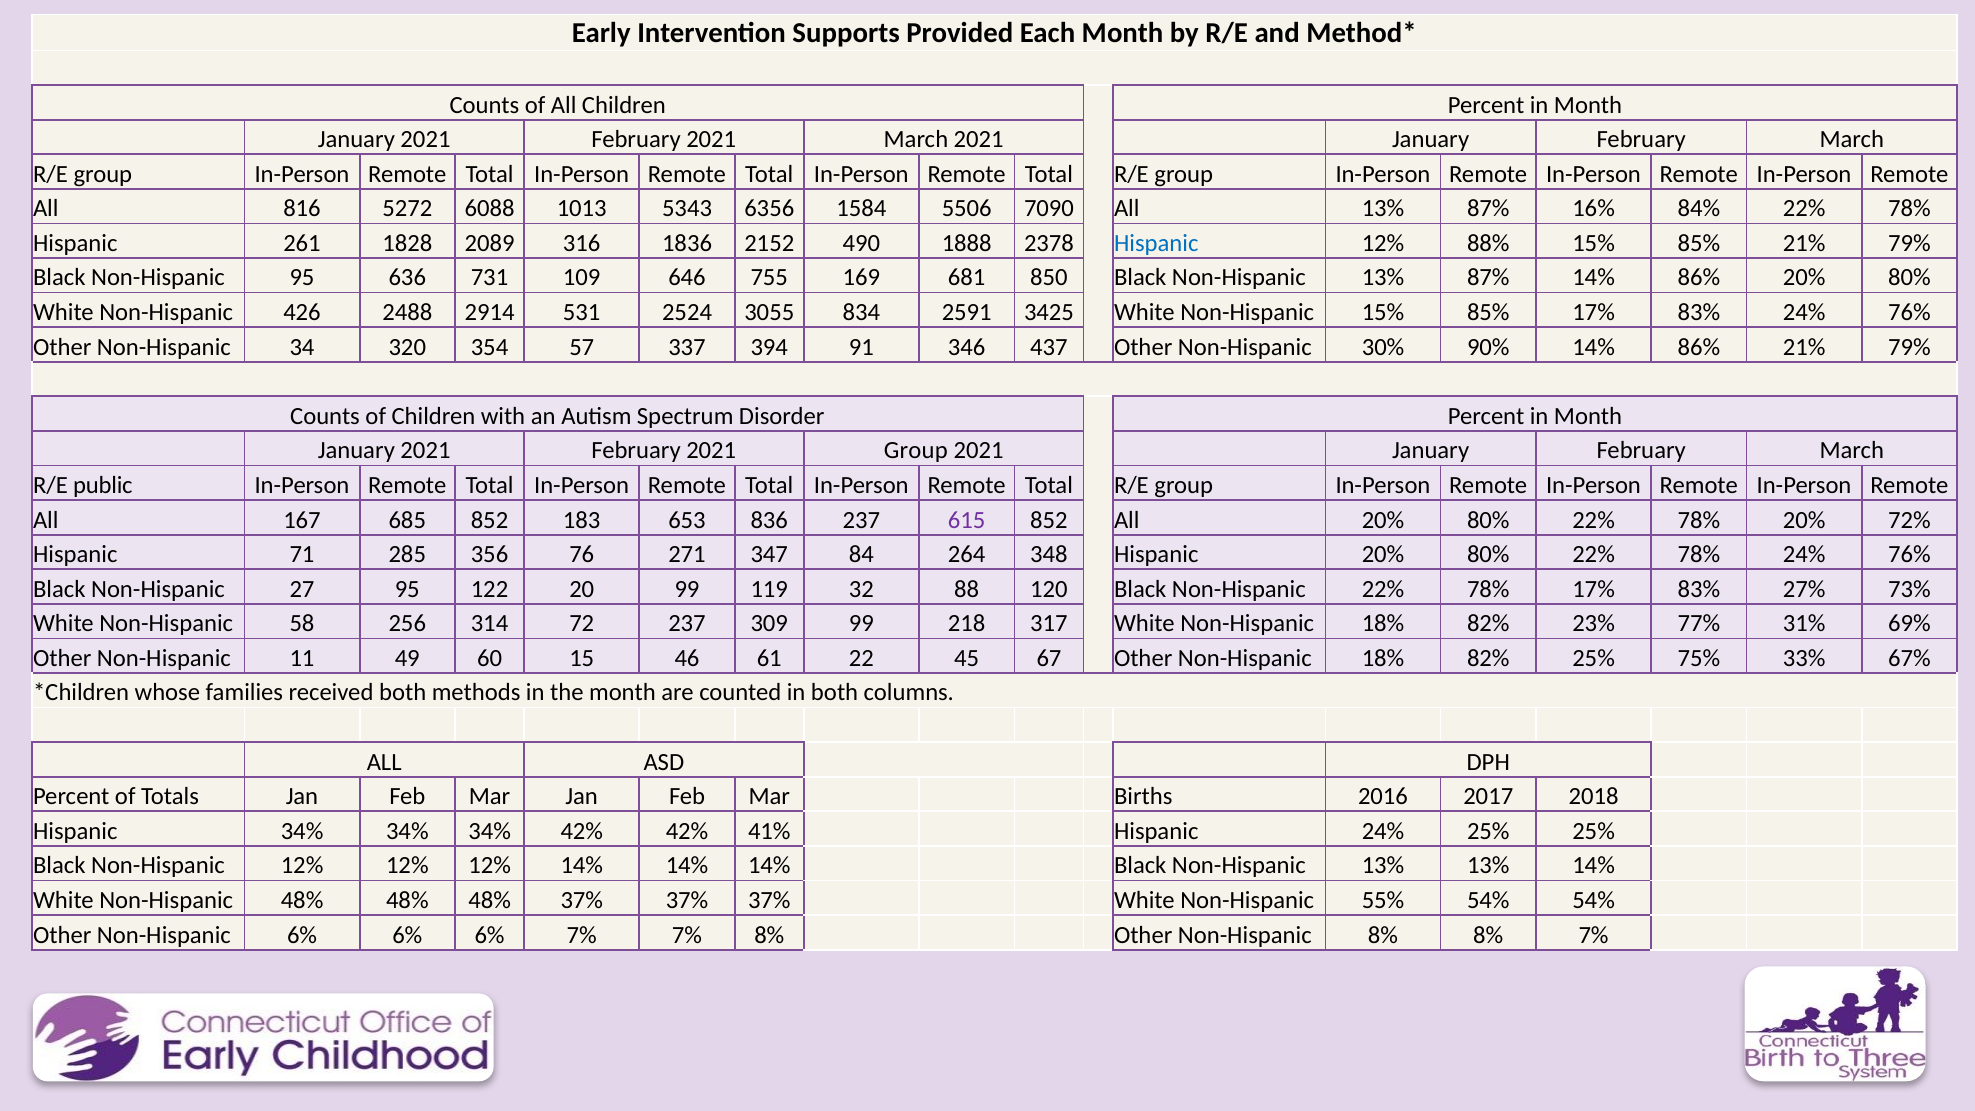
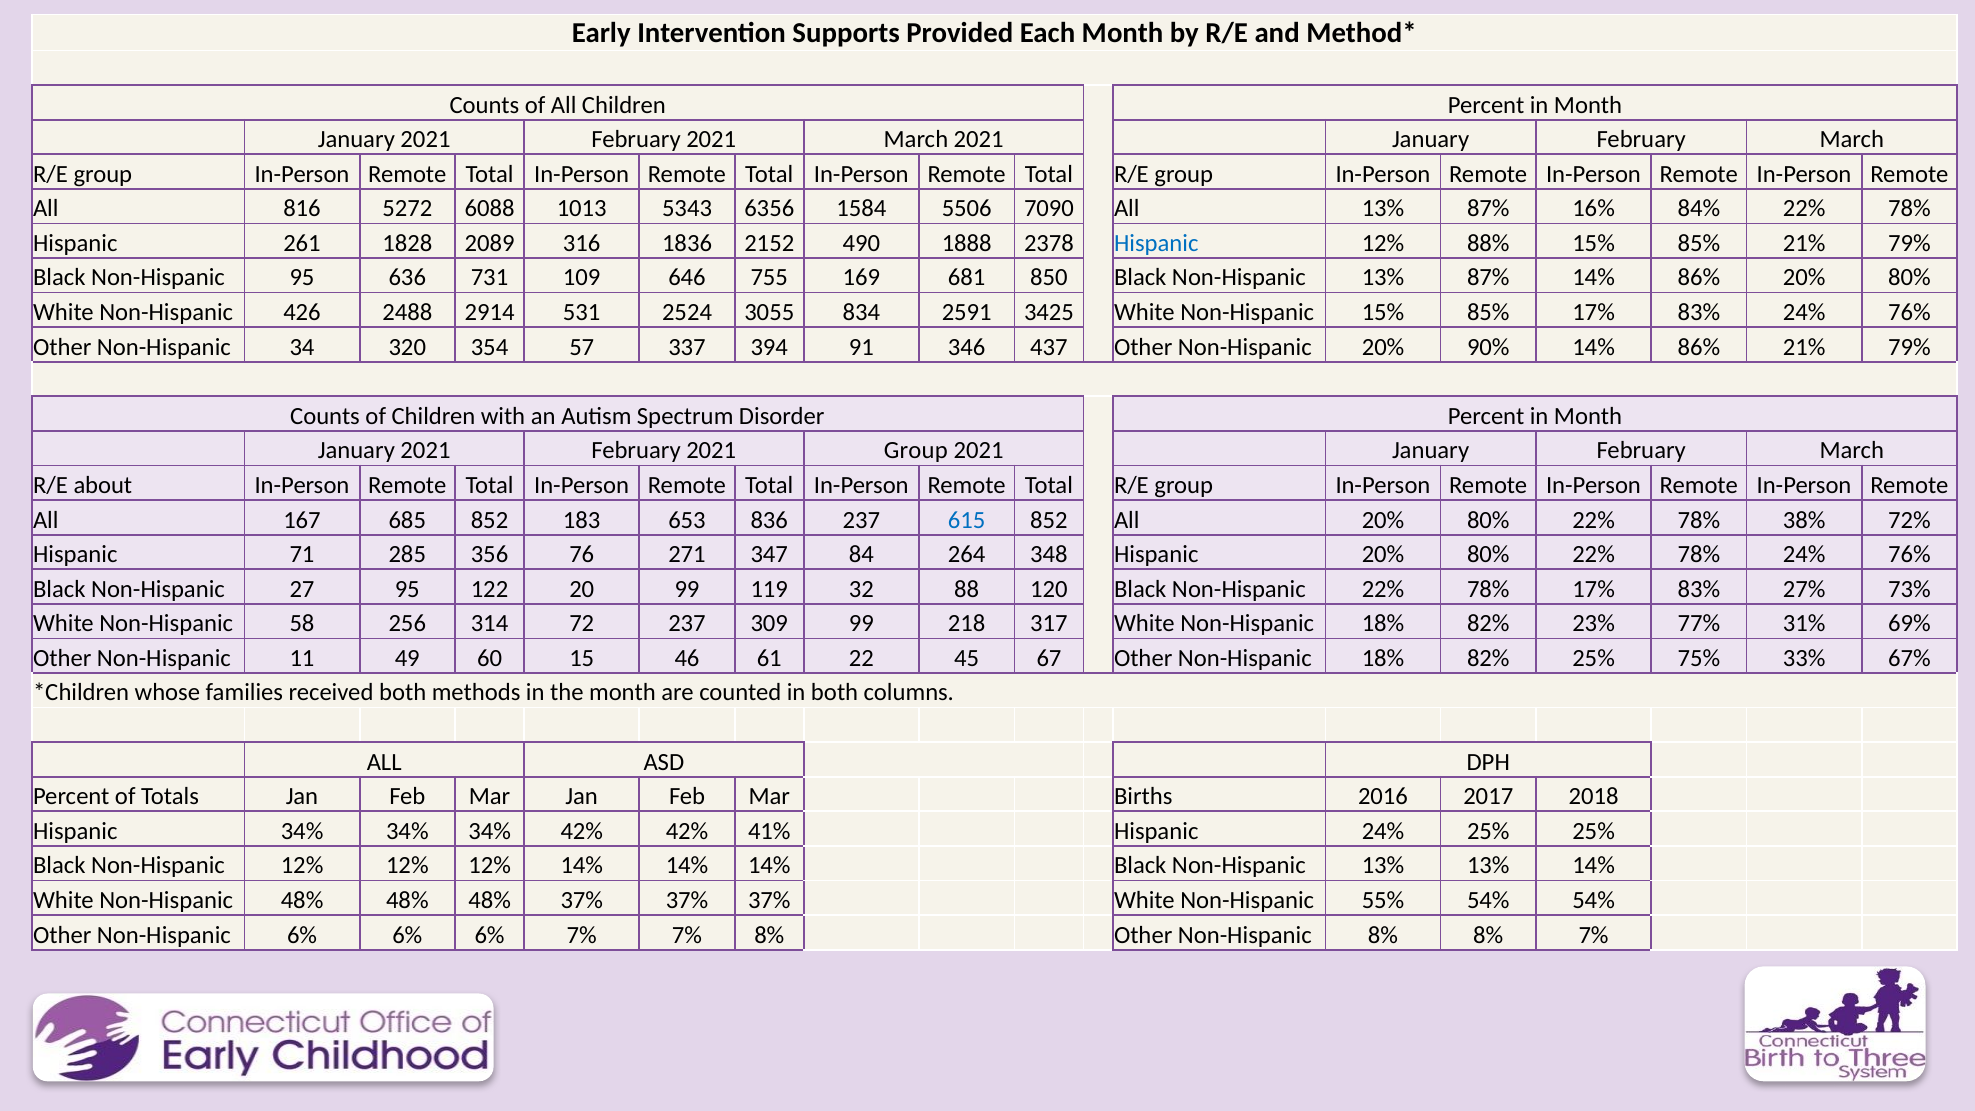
Non-Hispanic 30%: 30% -> 20% (1383, 347)
public: public -> about (103, 485)
615 colour: purple -> blue (967, 520)
78% 20%: 20% -> 38% (1804, 520)
